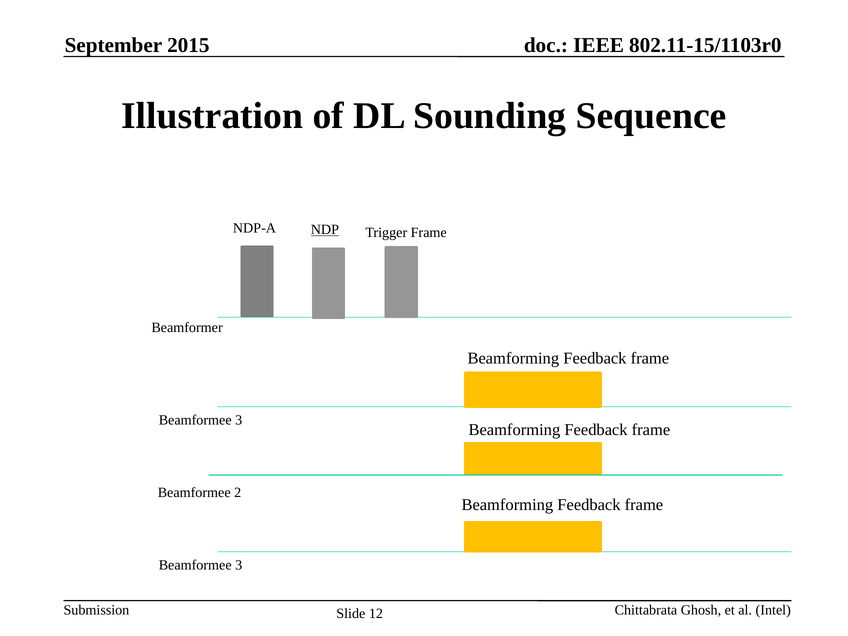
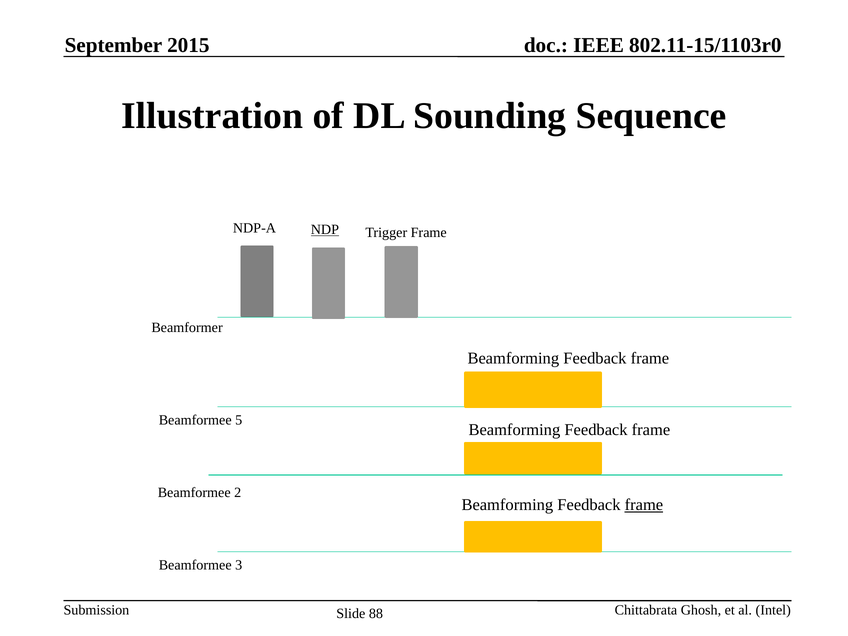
3: 3 -> 5 (239, 420)
frame underline: none -> present (644, 505)
12: 12 -> 88 (376, 613)
